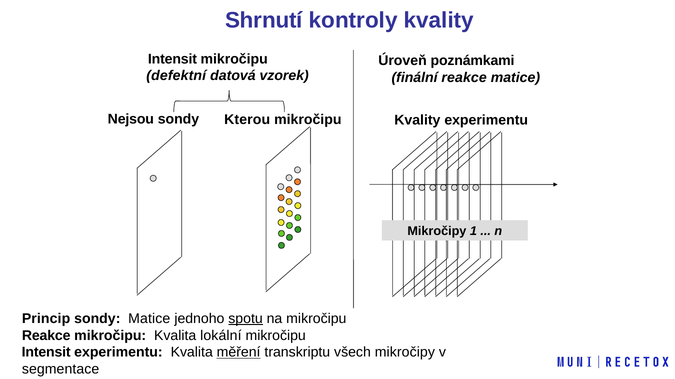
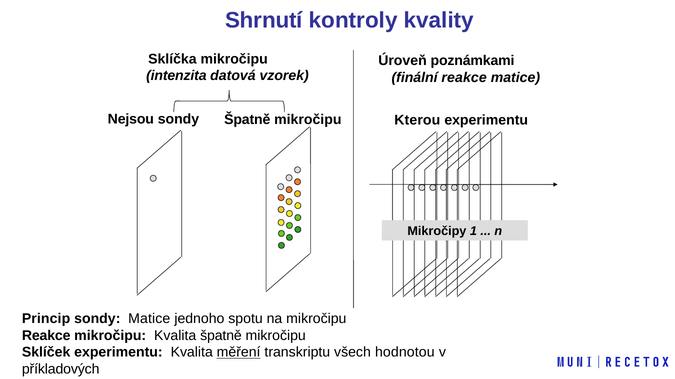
Intensit: Intensit -> Sklíčka (172, 59)
defektní: defektní -> intenzita (176, 76)
Kterou: Kterou -> Špatně (247, 120)
mikročipu Kvality: Kvality -> Kterou (417, 120)
spotu underline: present -> none (246, 319)
Kvalita lokální: lokální -> špatně (221, 336)
Intensit: Intensit -> Sklíček (46, 353)
všech mikročipy: mikročipy -> hodnotou (405, 353)
segmentace: segmentace -> příkladových (61, 370)
